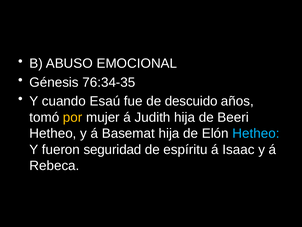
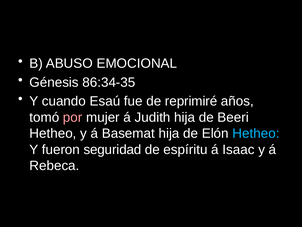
76:34-35: 76:34-35 -> 86:34-35 (109, 82)
descuido: descuido -> reprimiré (191, 101)
por colour: yellow -> pink (73, 117)
